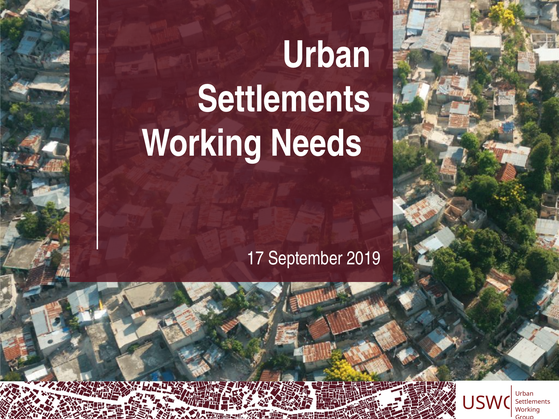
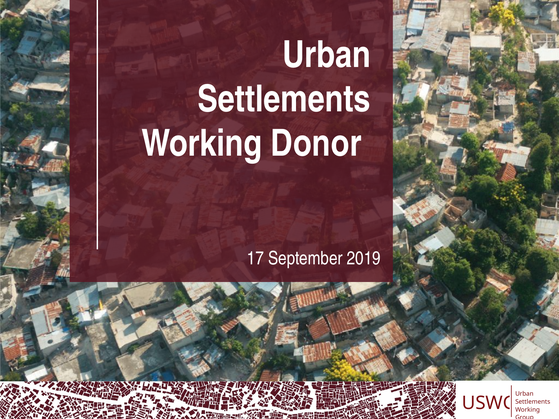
Needs: Needs -> Donor (316, 144)
